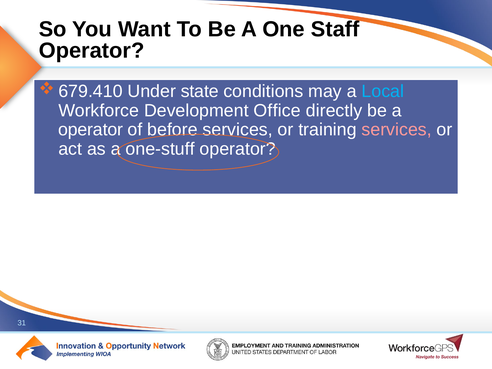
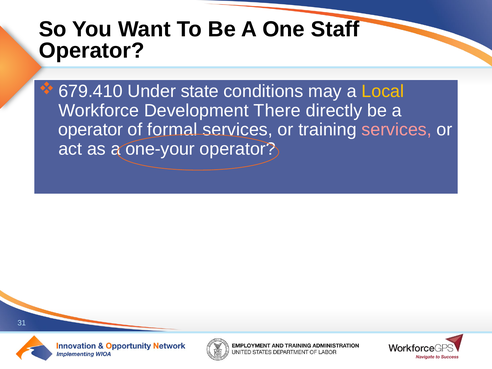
Local colour: light blue -> yellow (383, 91)
Office: Office -> There (277, 110)
before: before -> formal (172, 130)
one-stuff: one-stuff -> one-your (160, 149)
